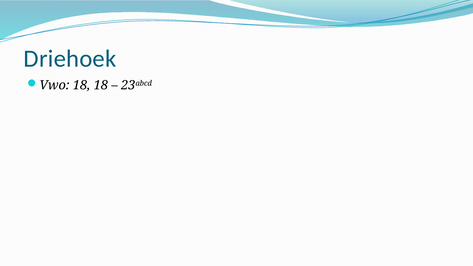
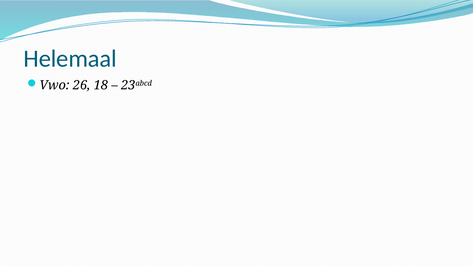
Driehoek: Driehoek -> Helemaal (70, 59)
Vwo 18: 18 -> 26 (82, 85)
